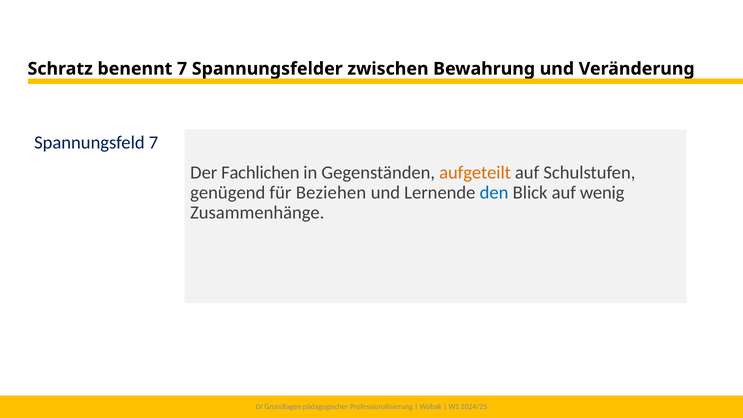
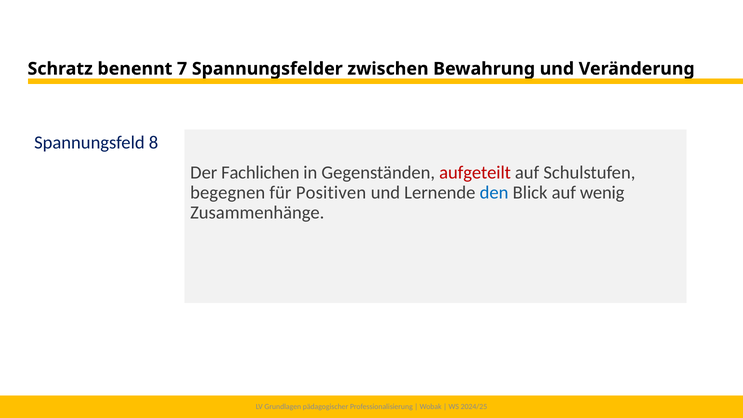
Spannungsfeld 7: 7 -> 8 (154, 143)
aufgeteilt colour: orange -> red (475, 173)
genügend: genügend -> begegnen (228, 193)
Beziehen: Beziehen -> Positiven (331, 193)
